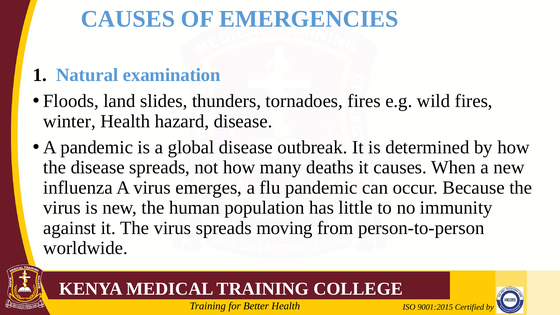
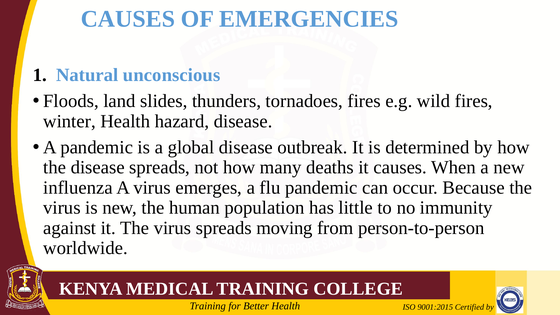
examination: examination -> unconscious (172, 75)
